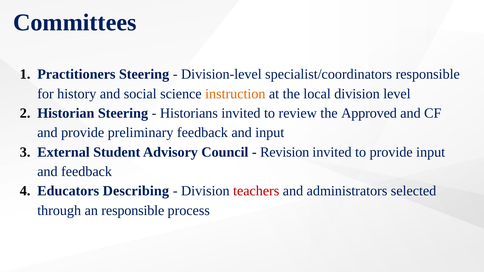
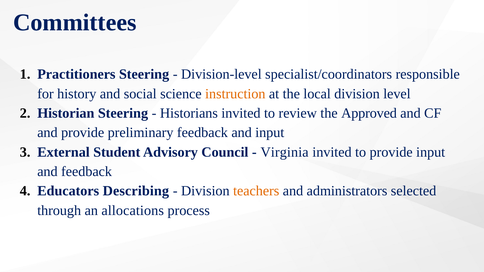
Revision: Revision -> Virginia (285, 152)
teachers colour: red -> orange (256, 191)
an responsible: responsible -> allocations (133, 211)
